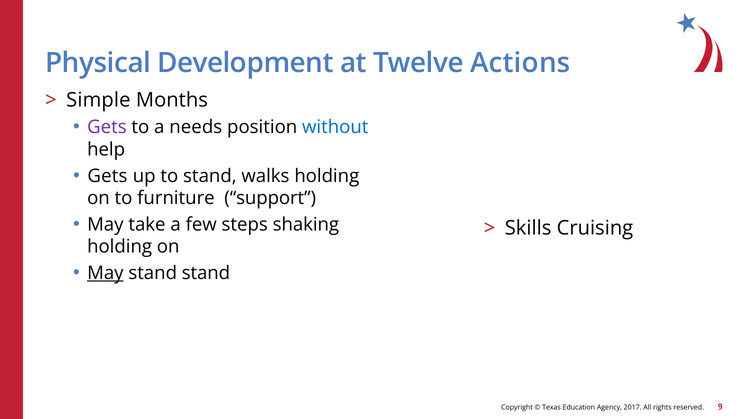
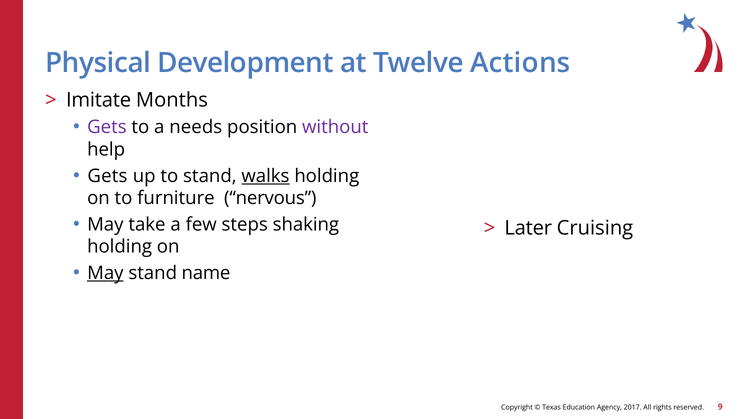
Simple: Simple -> Imitate (99, 100)
without colour: blue -> purple (335, 127)
walks underline: none -> present (265, 176)
support: support -> nervous (270, 198)
Skills: Skills -> Later (528, 228)
stand stand: stand -> name (206, 273)
